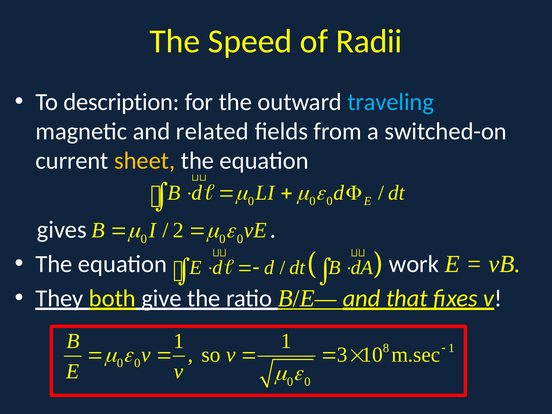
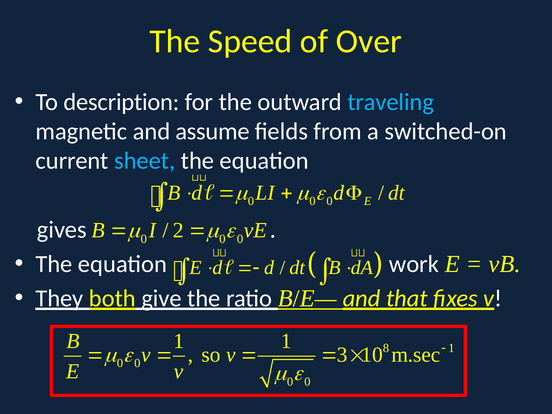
Radii: Radii -> Over (369, 41)
related: related -> assume (213, 131)
sheet colour: yellow -> light blue (145, 161)
